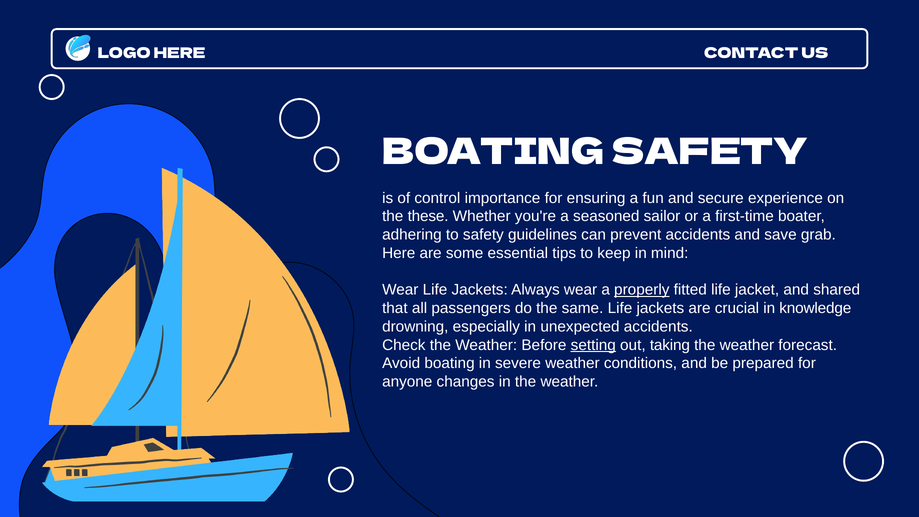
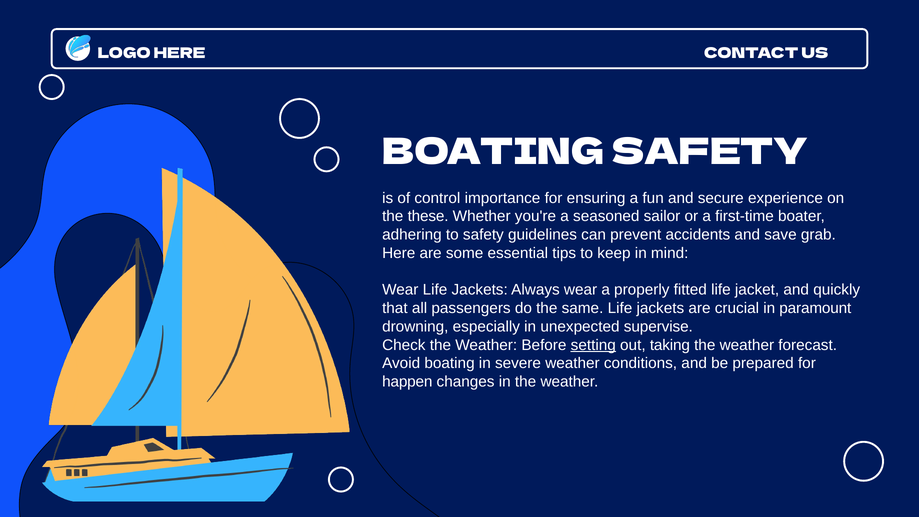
properly underline: present -> none (642, 290)
shared: shared -> quickly (837, 290)
knowledge: knowledge -> paramount (815, 308)
unexpected accidents: accidents -> supervise (658, 327)
anyone: anyone -> happen (407, 382)
